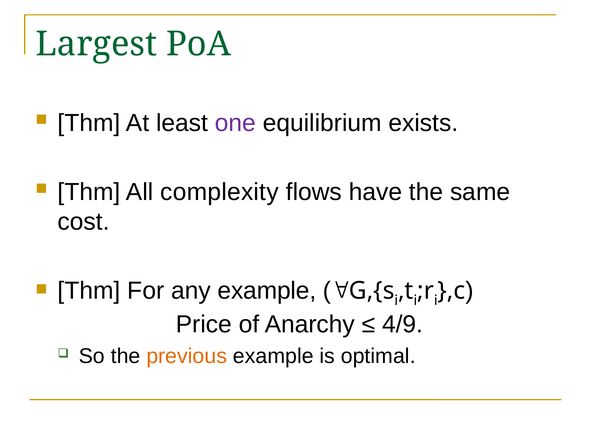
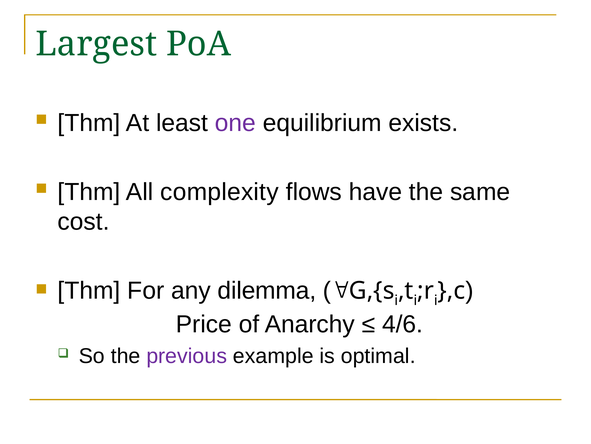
any example: example -> dilemma (267, 290)
4/9: 4/9 -> 4/6 (403, 324)
previous colour: orange -> purple (187, 356)
